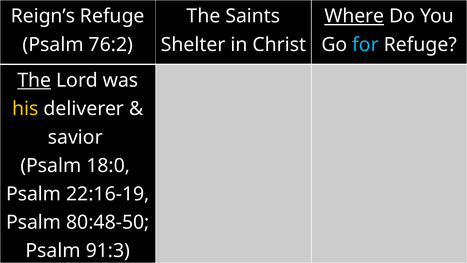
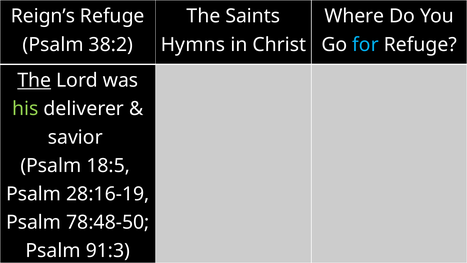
Where underline: present -> none (354, 16)
76:2: 76:2 -> 38:2 (111, 45)
Shelter: Shelter -> Hymns (193, 45)
his colour: yellow -> light green (25, 109)
18:0: 18:0 -> 18:5 (108, 165)
22:16-19: 22:16-19 -> 28:16-19 (108, 194)
80:48-50: 80:48-50 -> 78:48-50 (108, 222)
